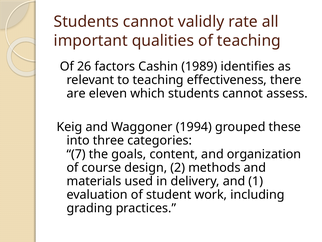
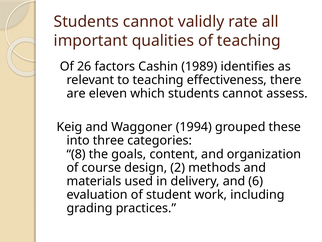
7: 7 -> 8 (76, 154)
1: 1 -> 6 (256, 181)
